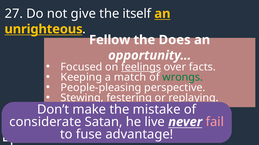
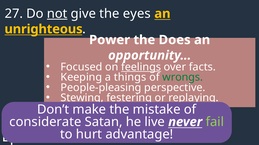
not underline: none -> present (57, 14)
itself: itself -> eyes (137, 14)
Fellow: Fellow -> Power (110, 40)
match: match -> things (130, 78)
fail colour: pink -> light green (215, 122)
fuse: fuse -> hurt (89, 135)
